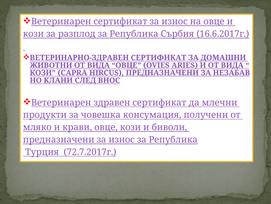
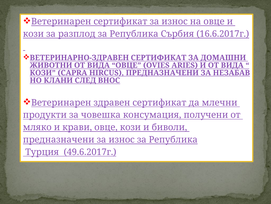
72.7.2017г: 72.7.2017г -> 49.6.2017г (90, 152)
